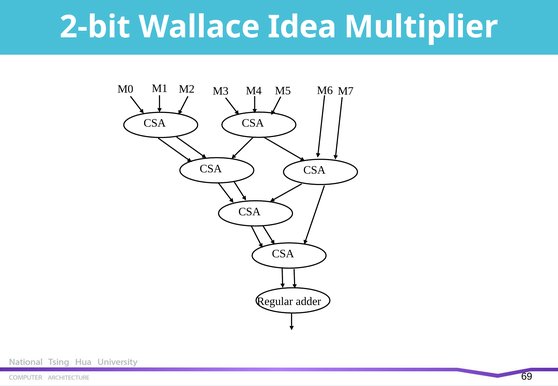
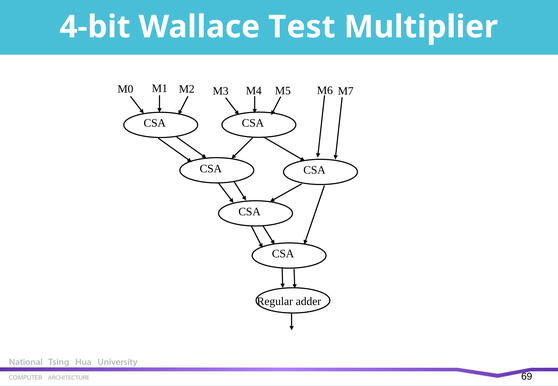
2-bit: 2-bit -> 4-bit (95, 27)
Idea: Idea -> Test (302, 27)
